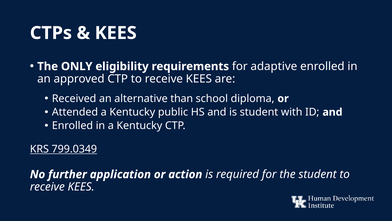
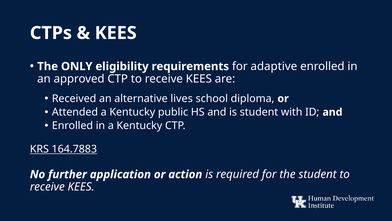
than: than -> lives (182, 98)
799.0349: 799.0349 -> 164.7883 (74, 149)
